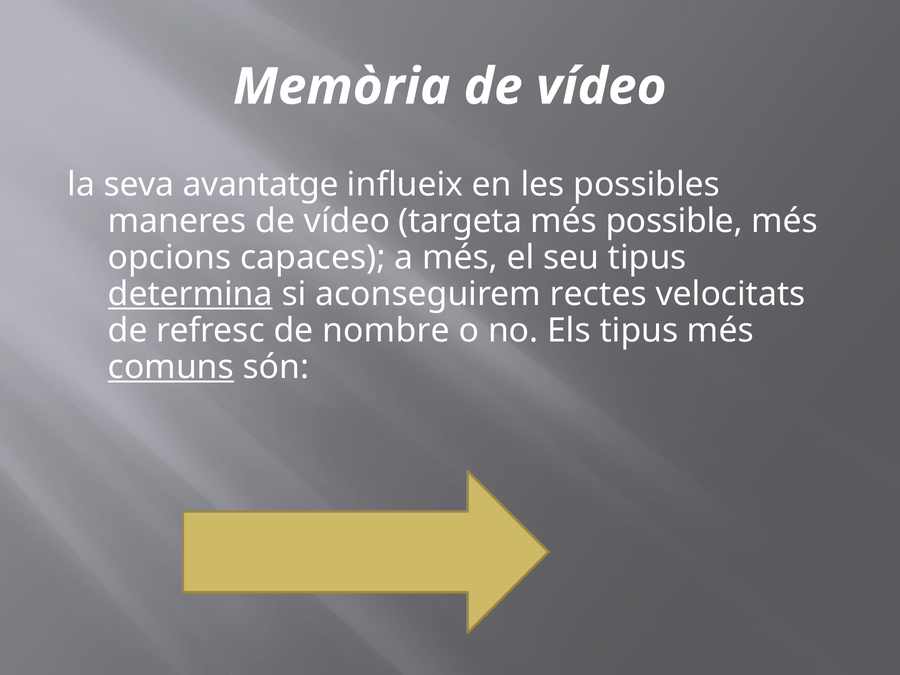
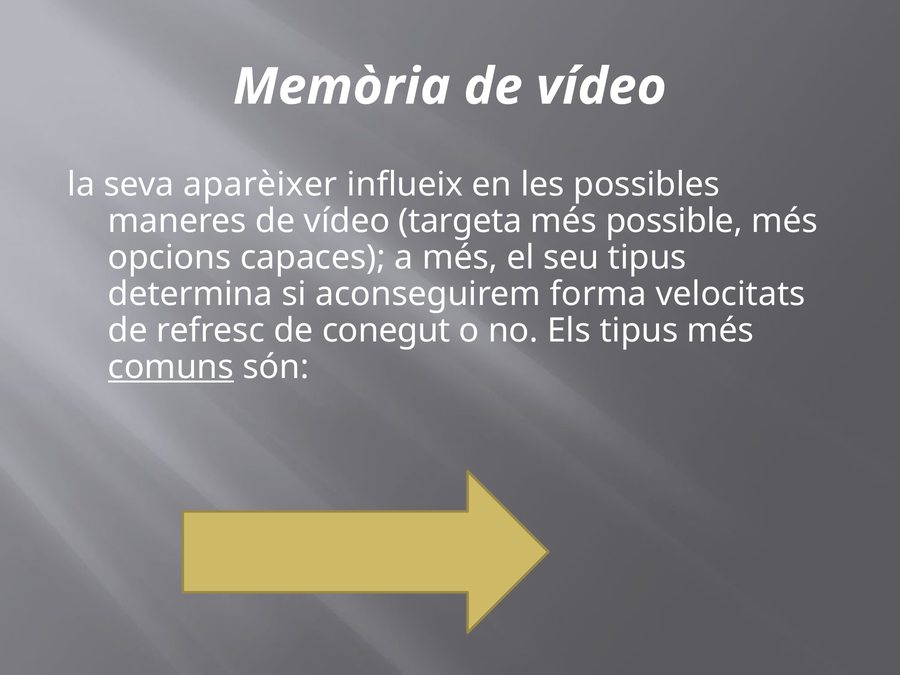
avantatge: avantatge -> aparèixer (260, 185)
determina underline: present -> none (190, 294)
rectes: rectes -> forma (598, 294)
nombre: nombre -> conegut (386, 331)
